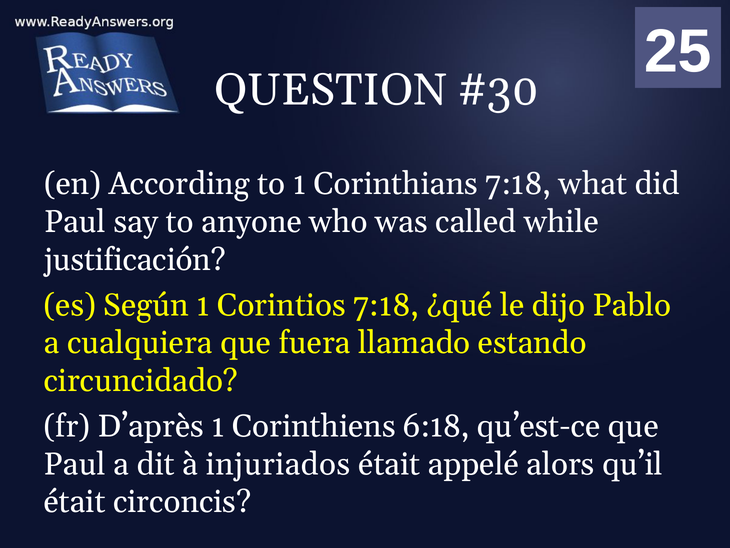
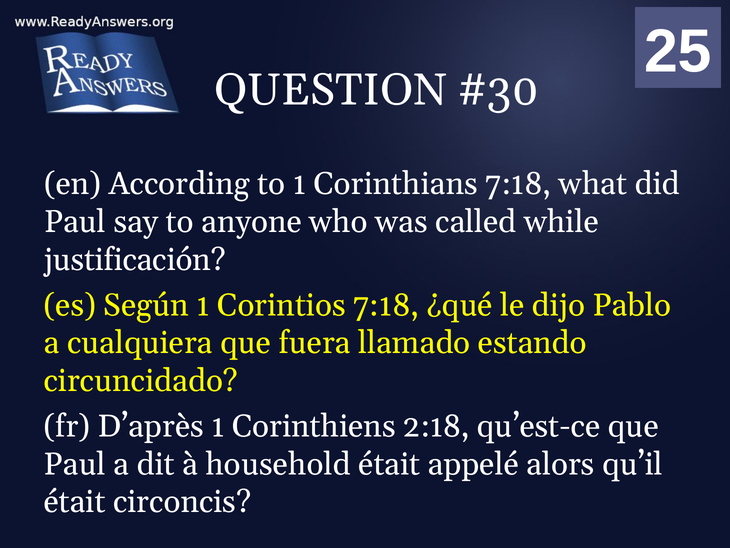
6:18: 6:18 -> 2:18 (436, 426)
injuriados: injuriados -> household (278, 464)
